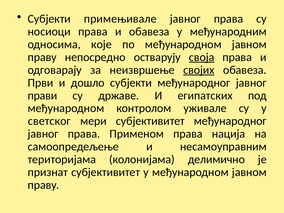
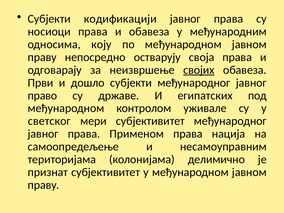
примењивале: примењивале -> кодификацији (120, 19)
које: које -> коју (101, 44)
своја underline: present -> none (202, 57)
прави: прави -> право (42, 95)
